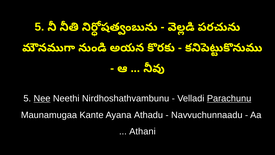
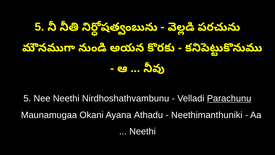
Nee underline: present -> none (42, 98)
Kante: Kante -> Okani (92, 115)
Navvuchunnaadu: Navvuchunnaadu -> Neethimanthuniki (207, 115)
Athani: Athani -> Neethi (143, 131)
